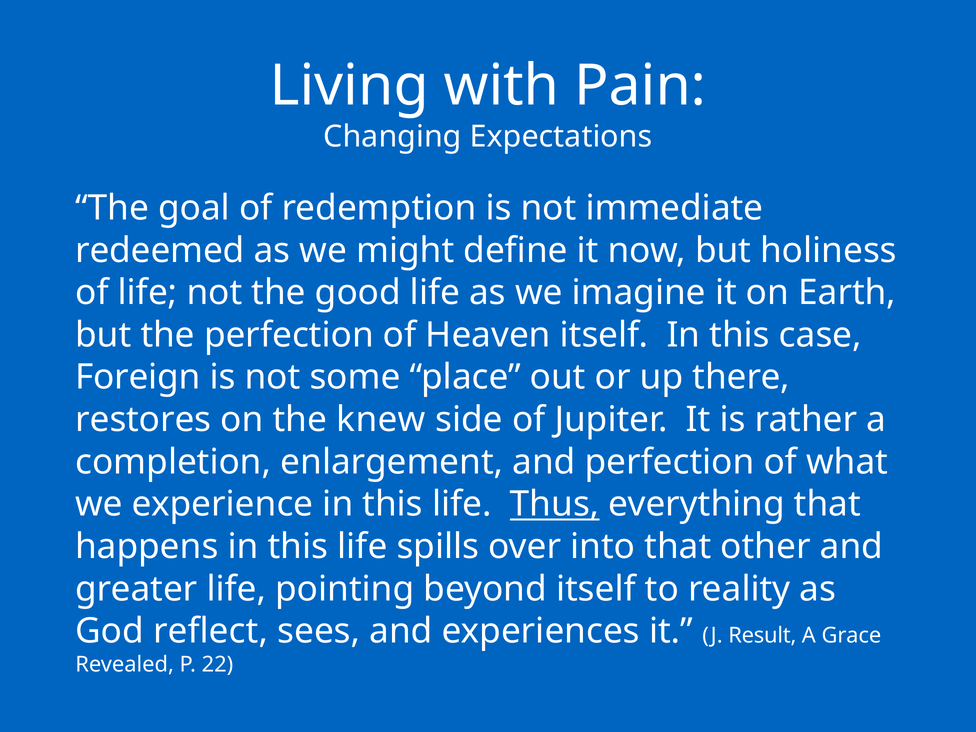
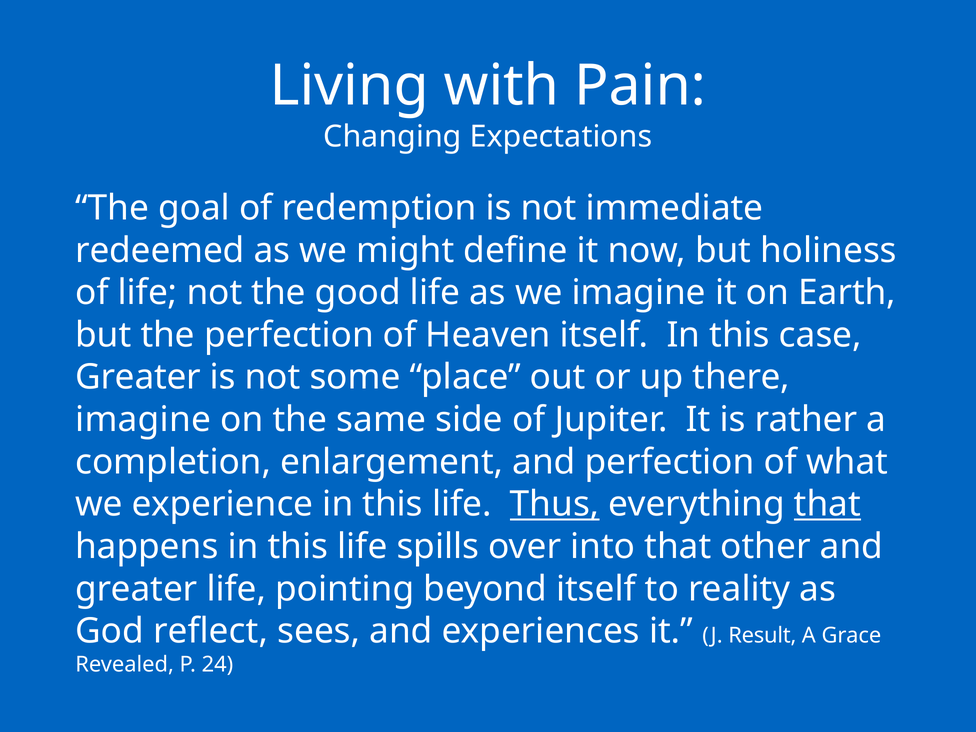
Foreign: Foreign -> Greater (138, 377)
restores: restores -> imagine (143, 420)
knew: knew -> same (381, 420)
that underline: none -> present (827, 504)
22: 22 -> 24 (217, 665)
